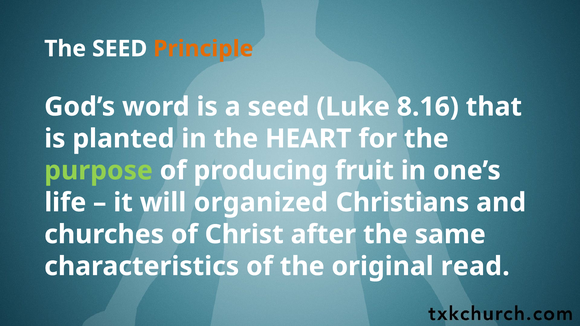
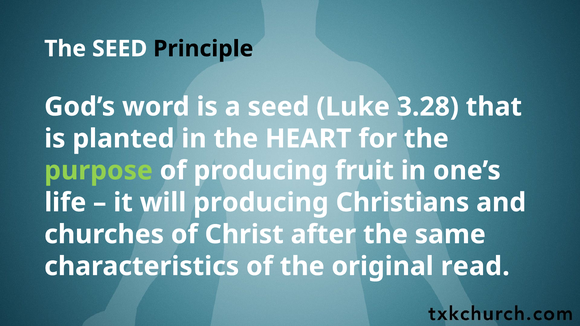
Principle colour: orange -> black (203, 49)
8.16: 8.16 -> 3.28 (428, 107)
will organized: organized -> producing (261, 203)
